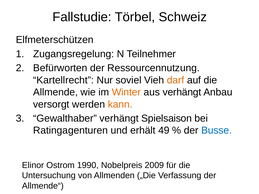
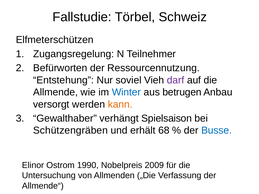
Kartellrecht: Kartellrecht -> Entstehung (64, 80)
darf colour: orange -> purple (176, 80)
Winter colour: orange -> blue (126, 92)
aus verhängt: verhängt -> betrugen (182, 92)
Ratingagenturen: Ratingagenturen -> Schützengräben (70, 131)
49: 49 -> 68 (164, 131)
